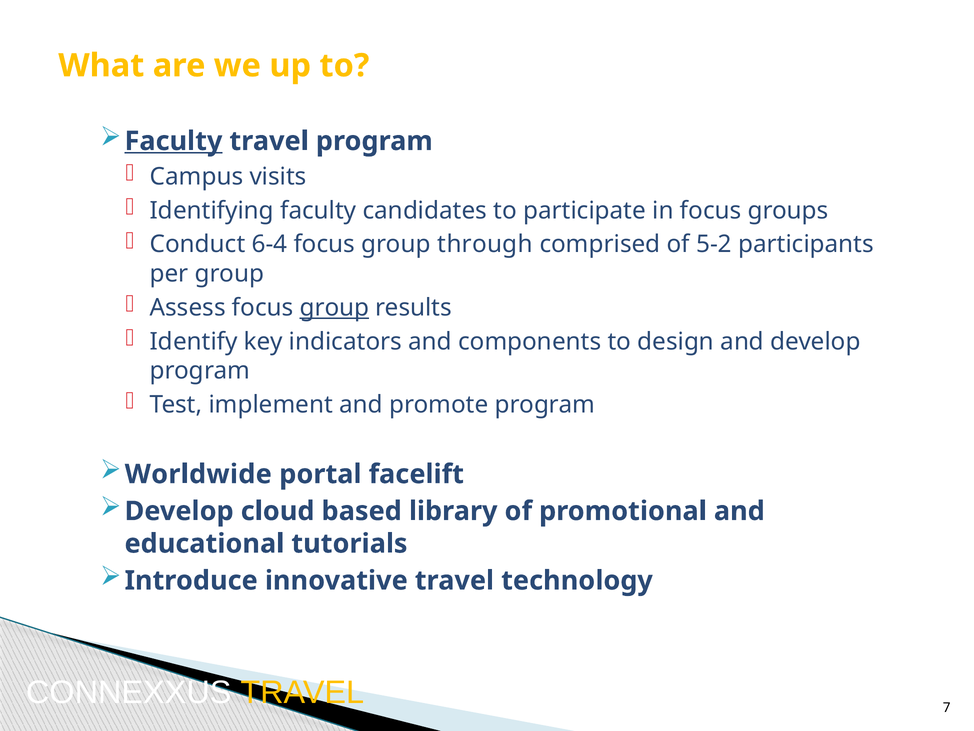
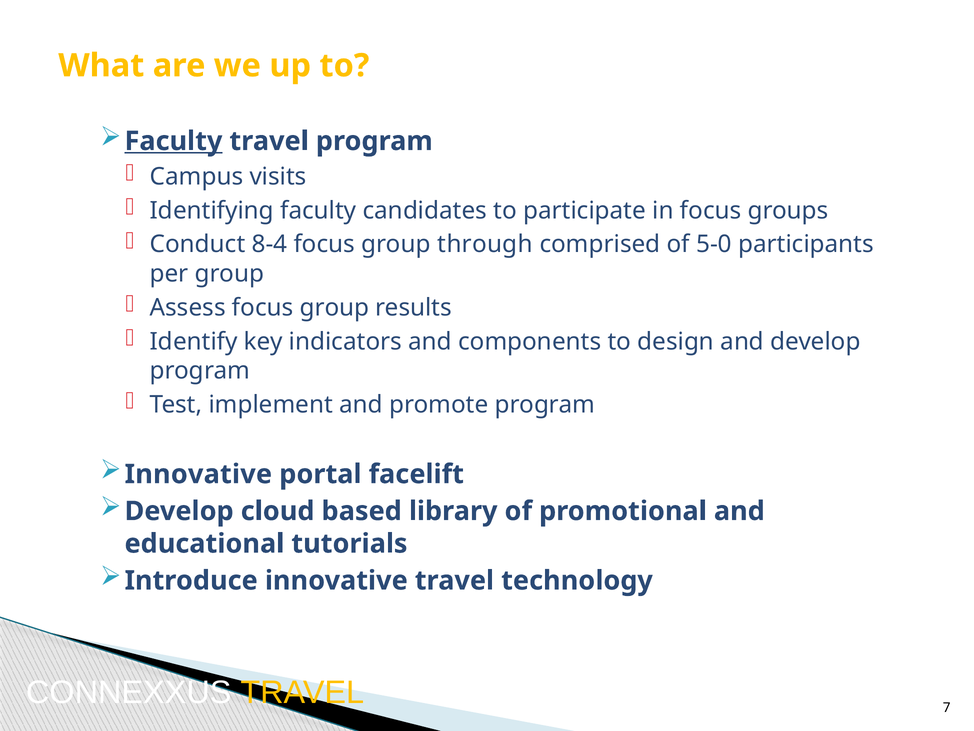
6-4: 6-4 -> 8-4 (270, 244)
5-2: 5-2 -> 5-0 (714, 244)
group underline: present -> none (334, 307)
Worldwide: Worldwide -> Innovative (198, 474)
